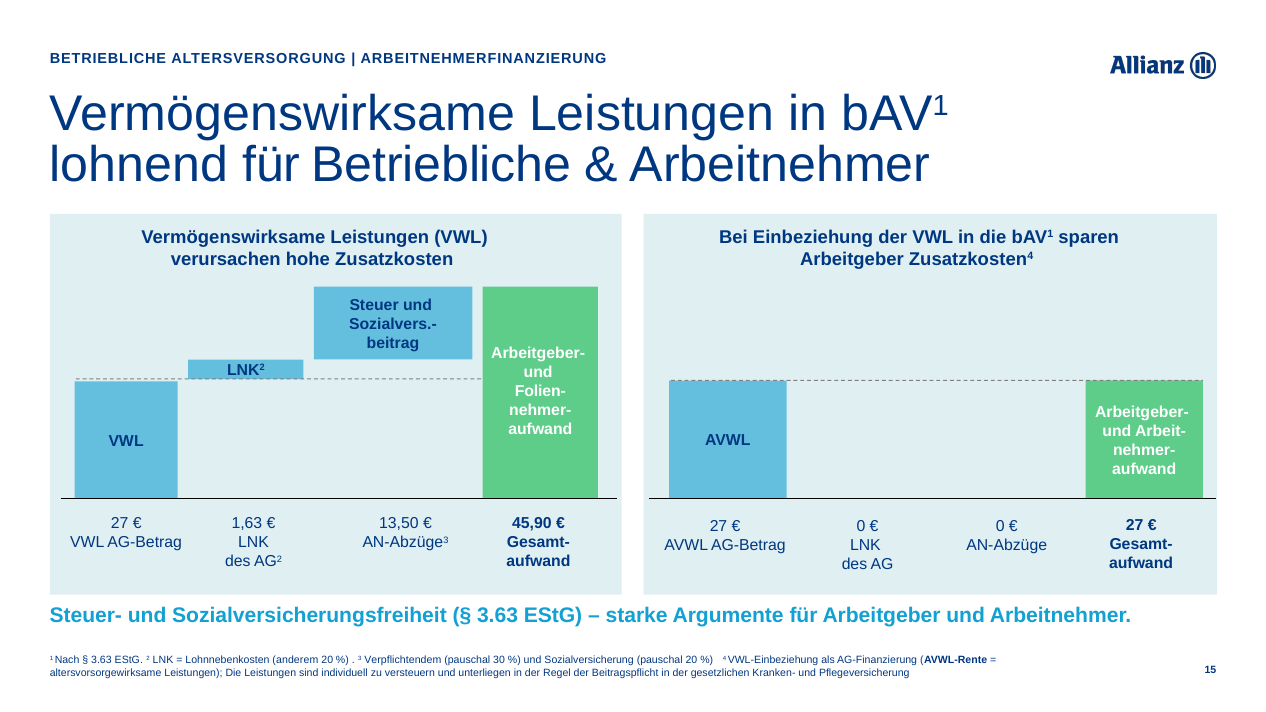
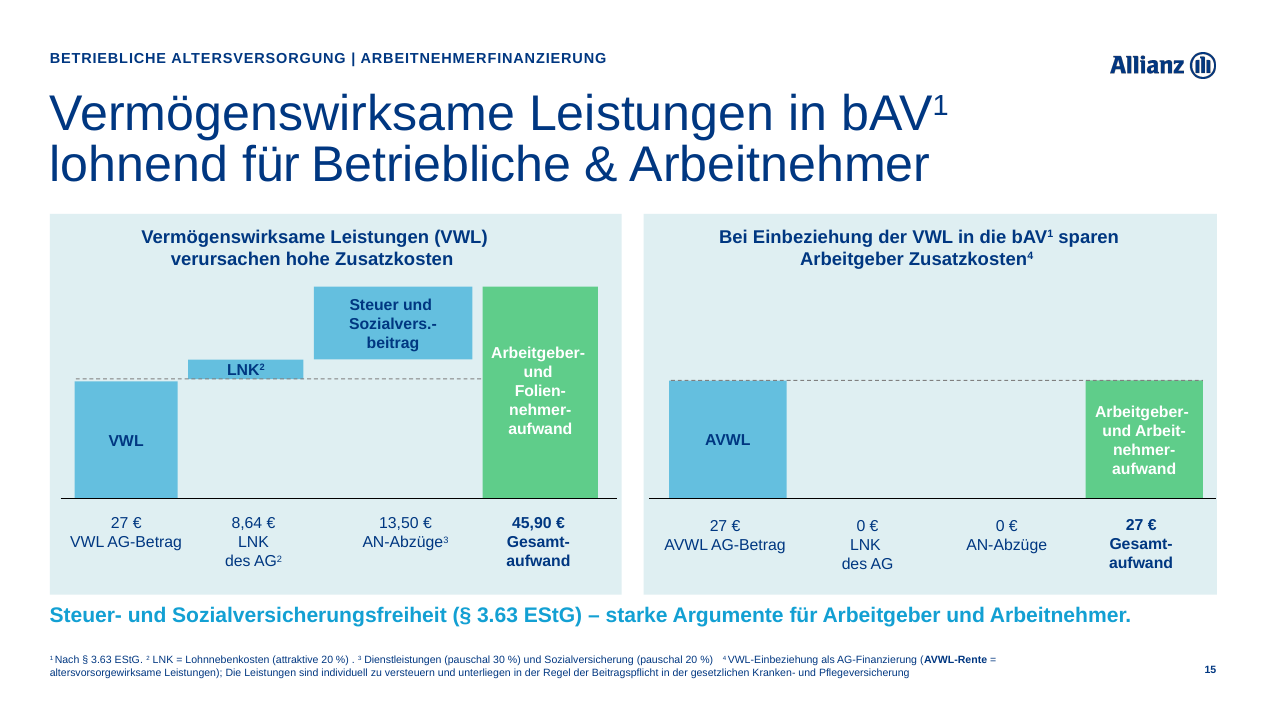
1,63: 1,63 -> 8,64 (247, 524)
anderem: anderem -> attraktive (295, 660)
Verpflichtendem: Verpflichtendem -> Dienstleistungen (403, 660)
